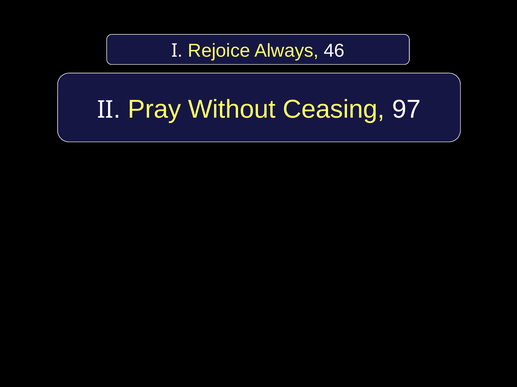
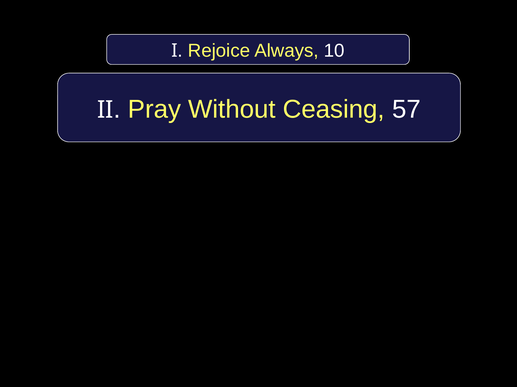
46: 46 -> 10 (334, 51)
97: 97 -> 57 (407, 110)
